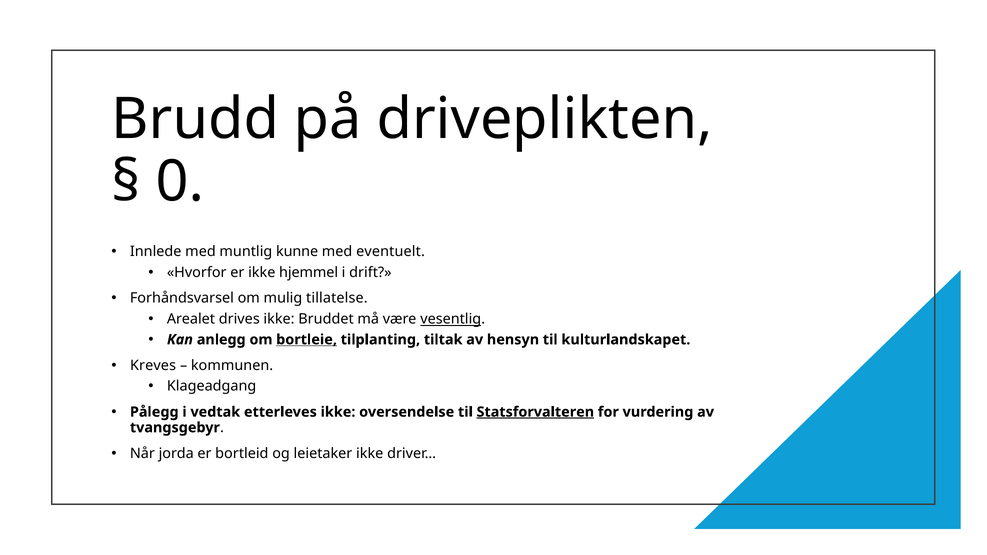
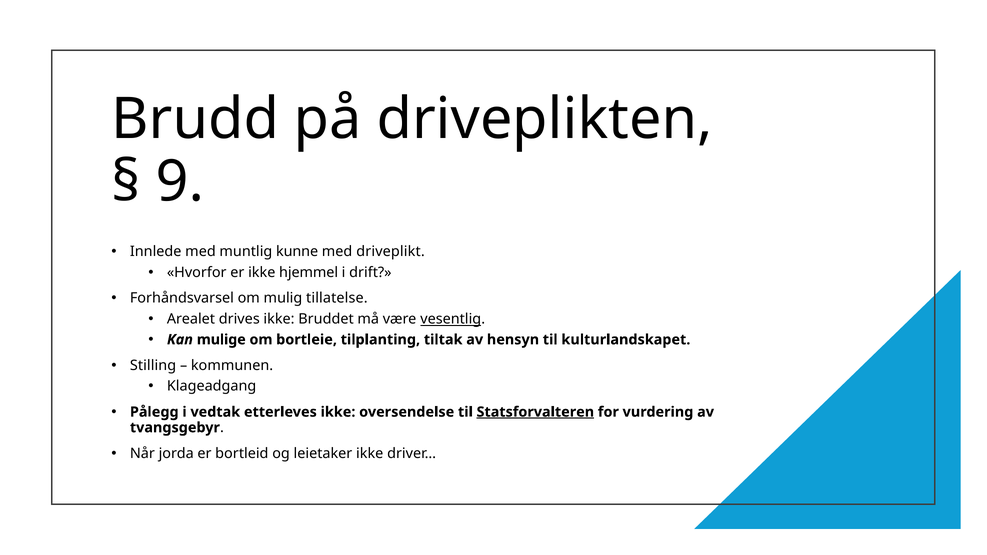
0: 0 -> 9 (180, 182)
eventuelt: eventuelt -> driveplikt (391, 252)
anlegg: anlegg -> mulige (221, 340)
bortleie underline: present -> none (307, 340)
Kreves: Kreves -> Stilling (153, 366)
